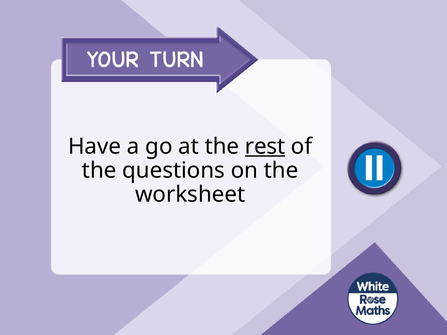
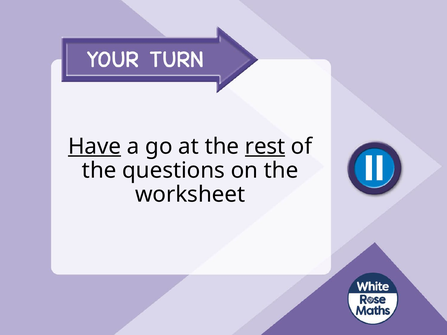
Have underline: none -> present (95, 146)
